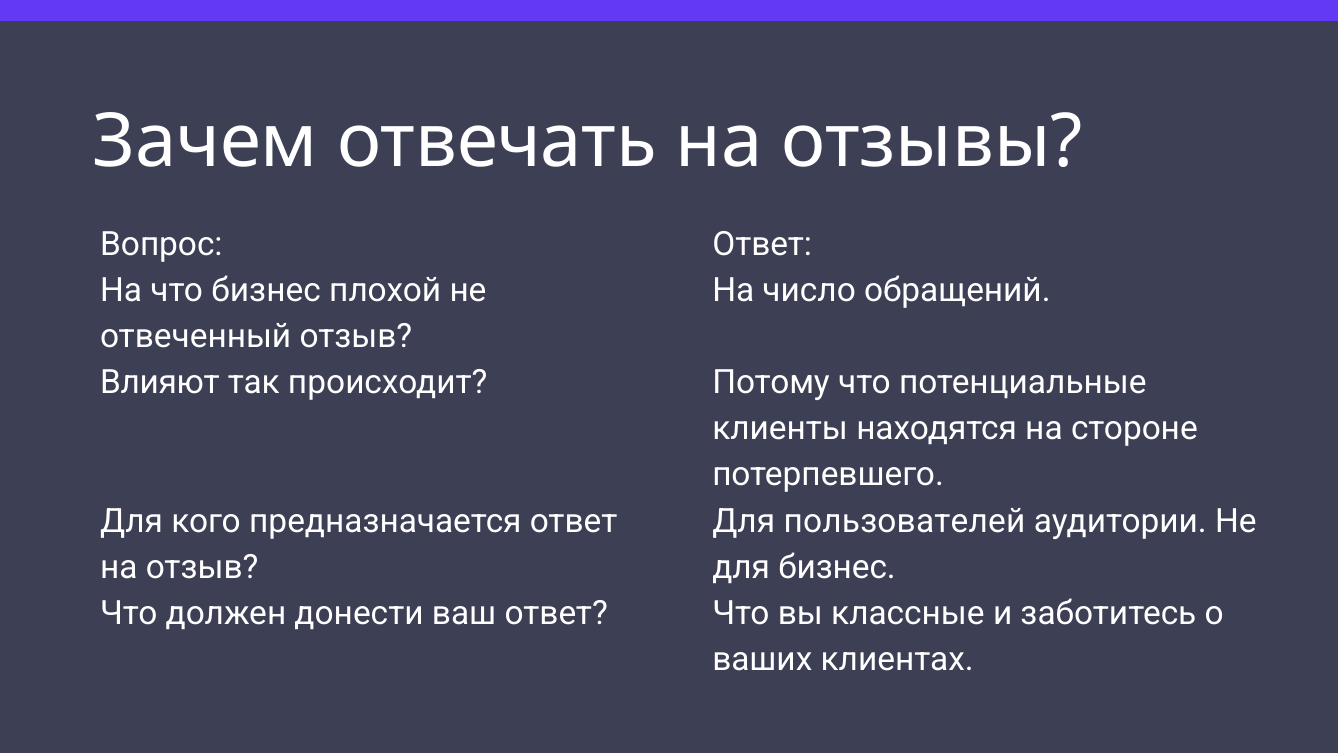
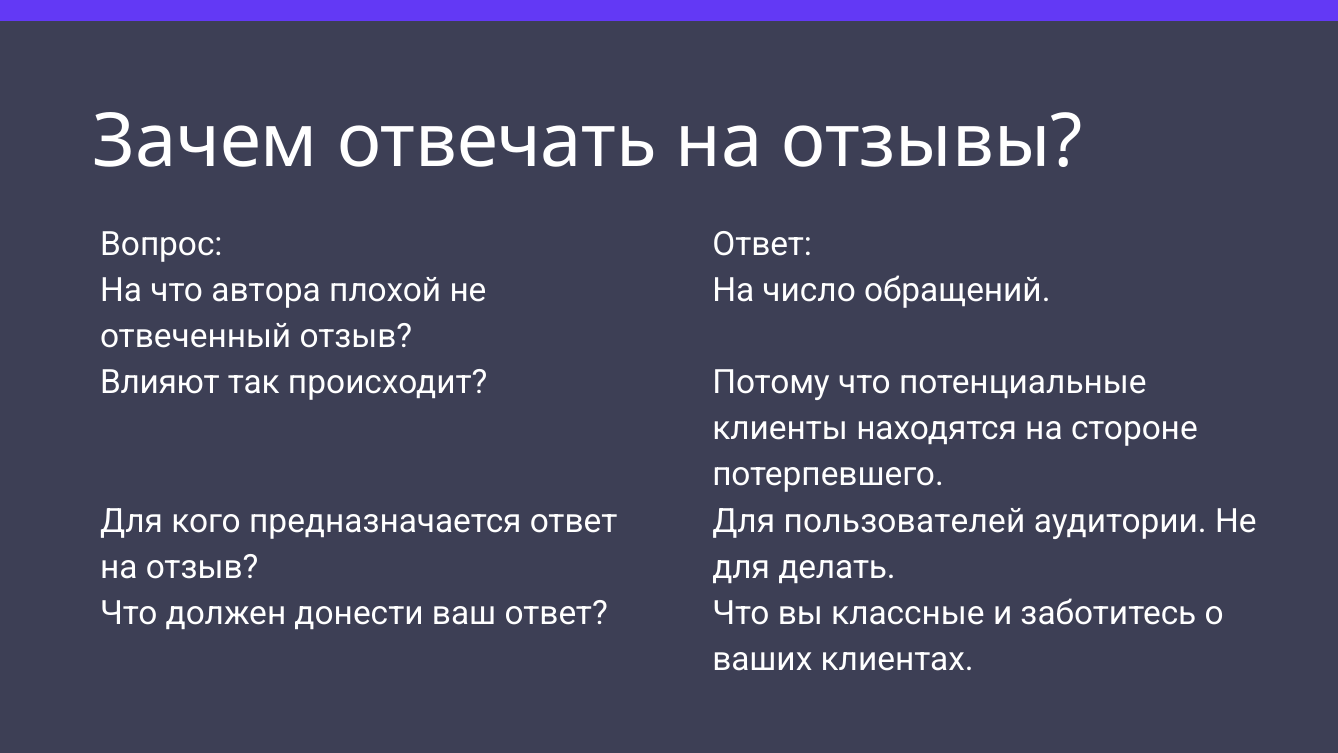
что бизнес: бизнес -> автора (266, 290)
для бизнес: бизнес -> делать (837, 567)
